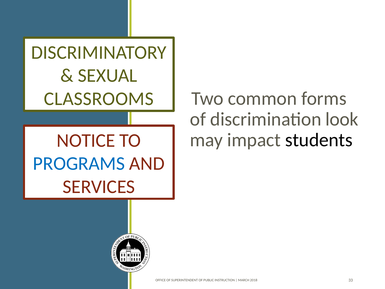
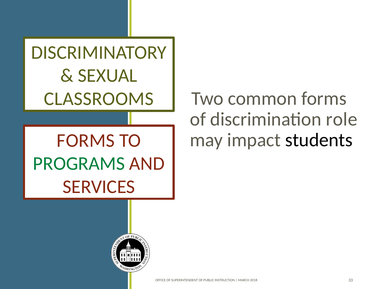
look: look -> role (342, 119)
NOTICE: NOTICE -> FORMS (86, 140)
PROGRAMS colour: blue -> green (79, 163)
